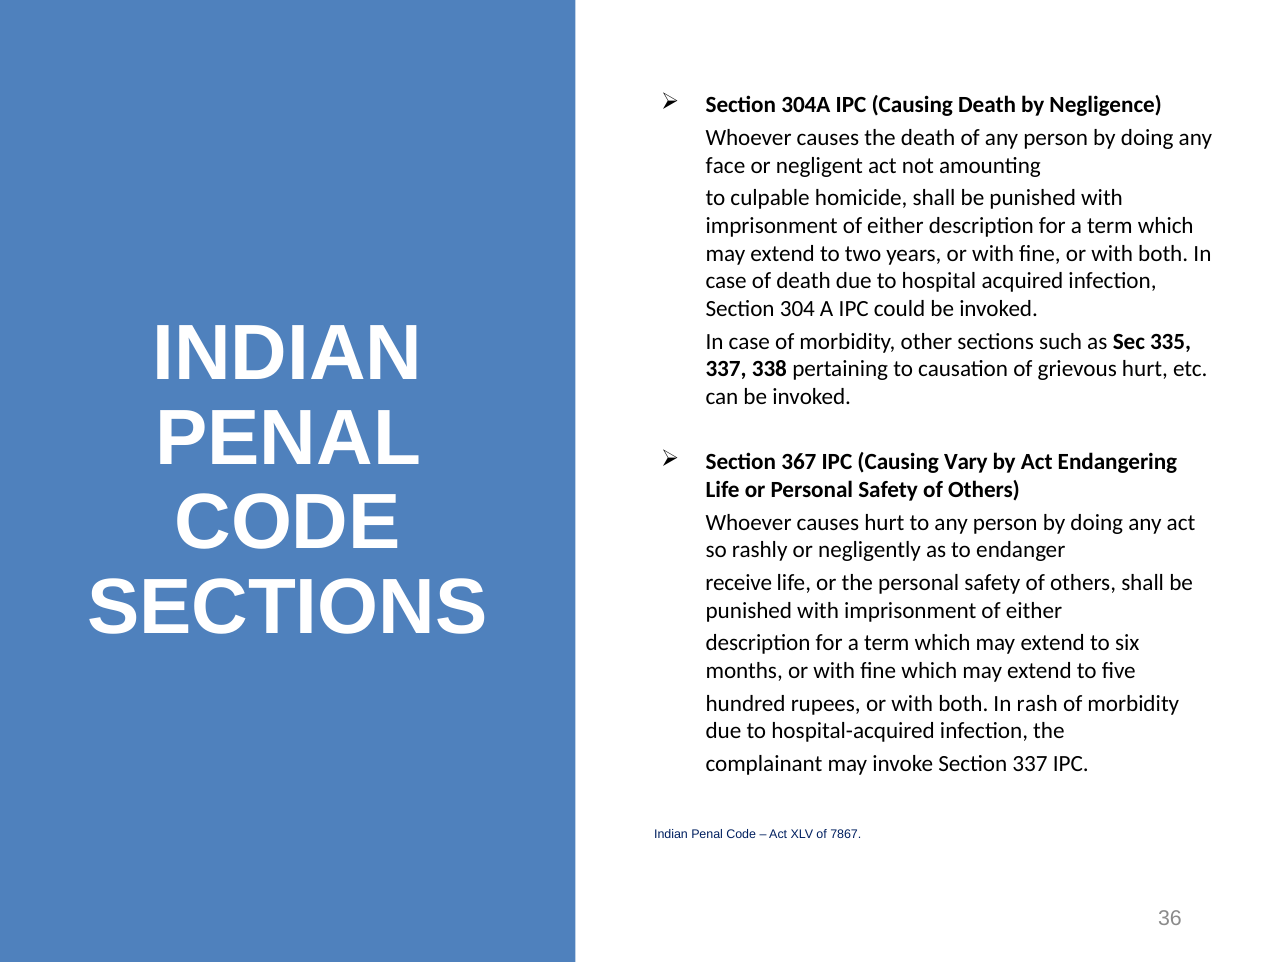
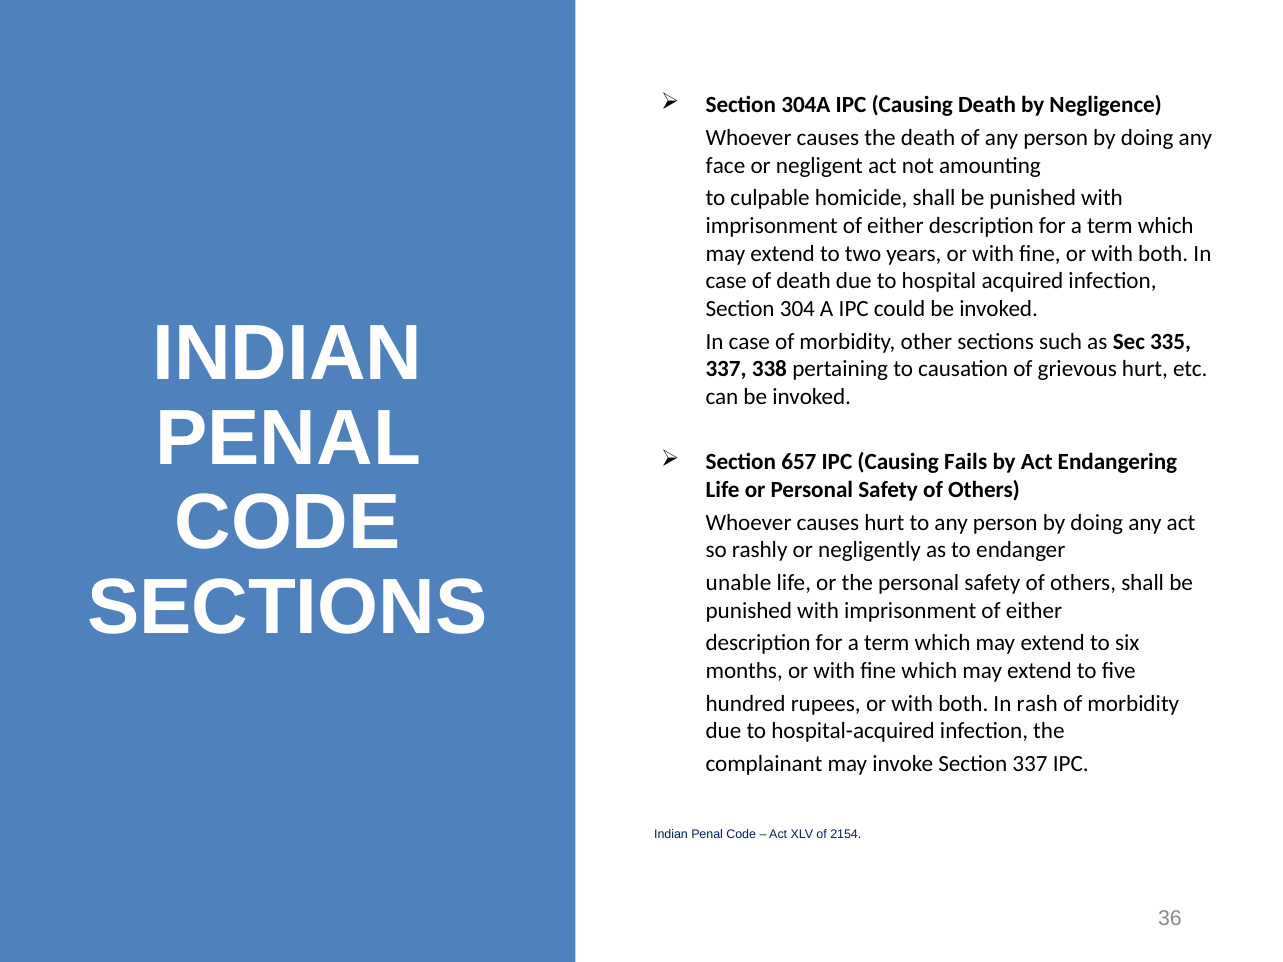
367: 367 -> 657 (799, 462)
Vary: Vary -> Fails (966, 462)
receive: receive -> unable (738, 583)
7867: 7867 -> 2154 (846, 834)
